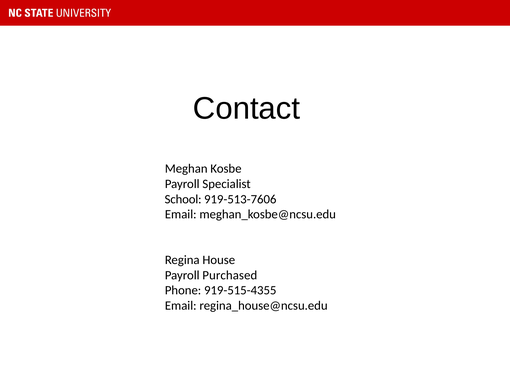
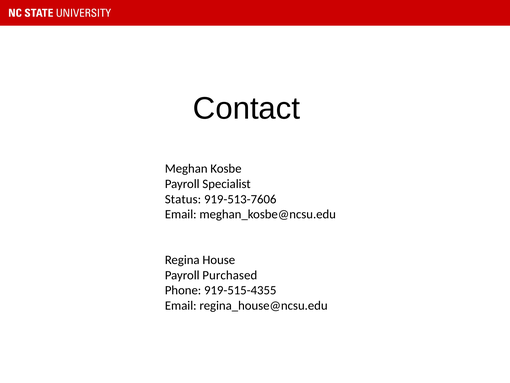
School: School -> Status (183, 199)
